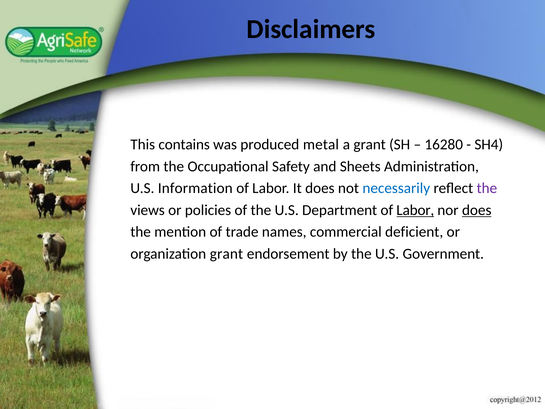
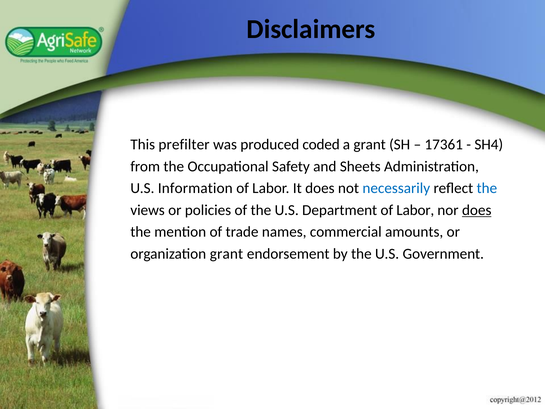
contains: contains -> prefilter (184, 145)
metal: metal -> coded (321, 145)
16280: 16280 -> 17361 (444, 145)
the colour: purple -> blue (487, 188)
Labor underline: present -> none (415, 210)
deficient: deficient -> amounts (414, 232)
